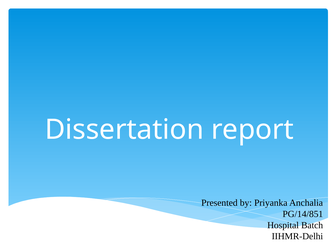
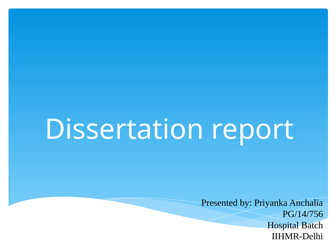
PG/14/851: PG/14/851 -> PG/14/756 (303, 214)
